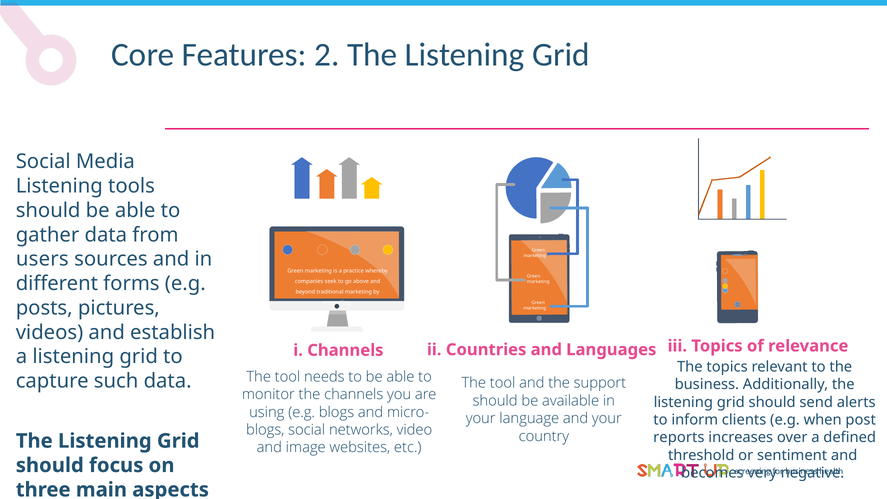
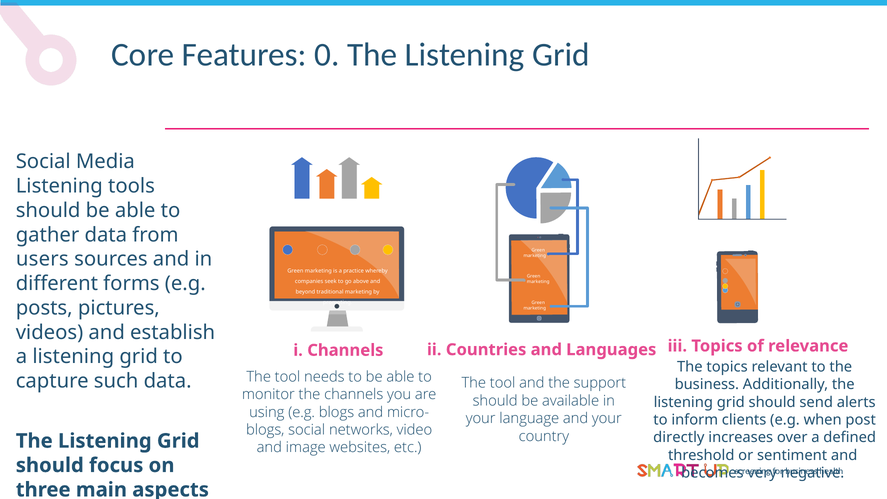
2: 2 -> 0 (327, 55)
reports: reports -> directly (679, 438)
